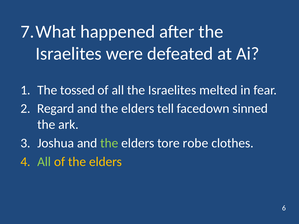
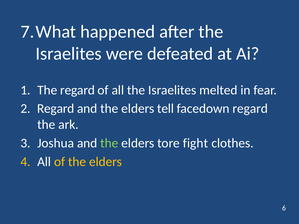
The tossed: tossed -> regard (78, 90)
facedown sinned: sinned -> regard (250, 109)
robe: robe -> fight (195, 143)
All colour: light green -> white (44, 162)
